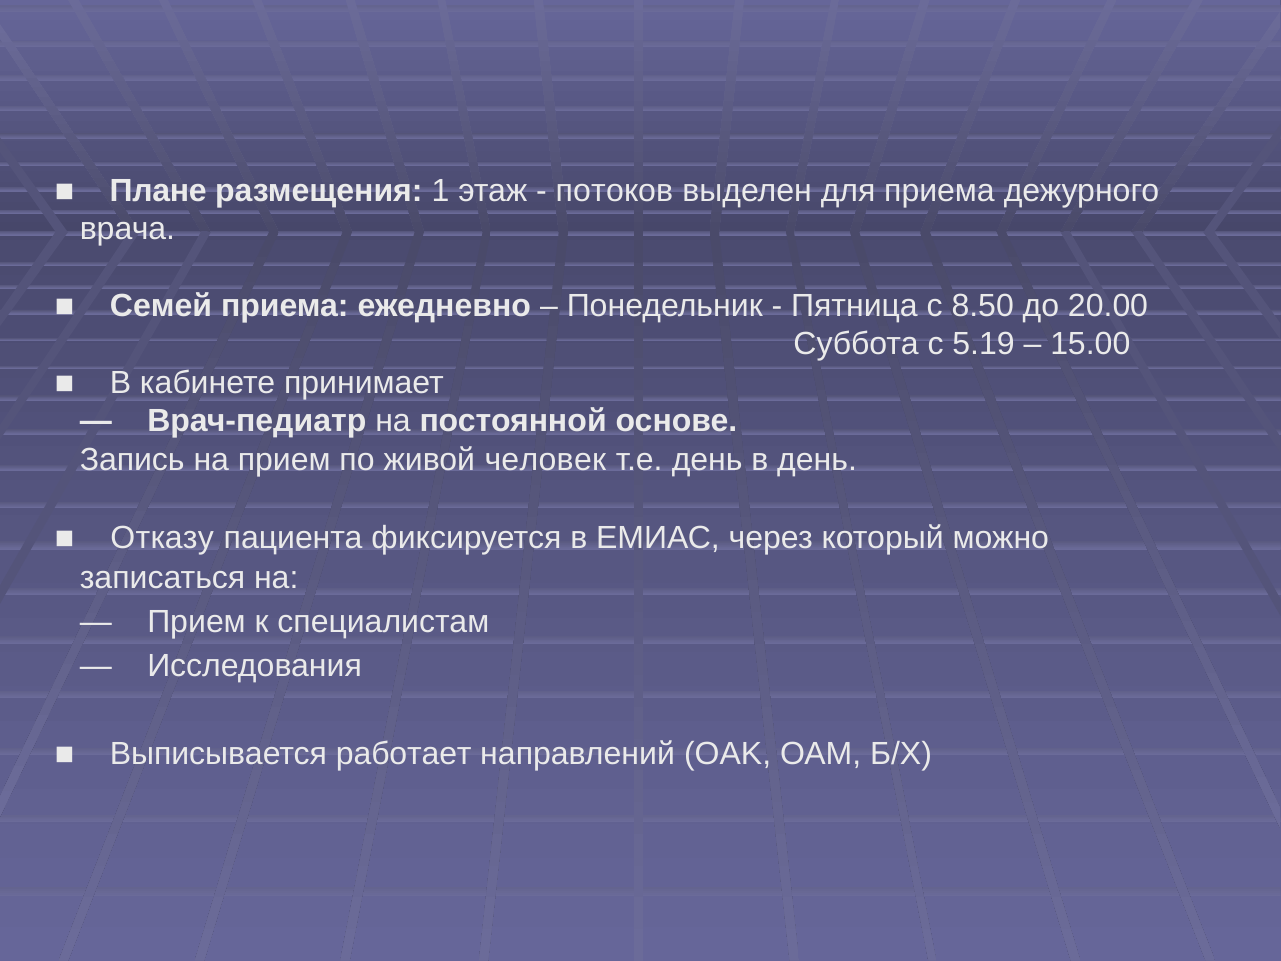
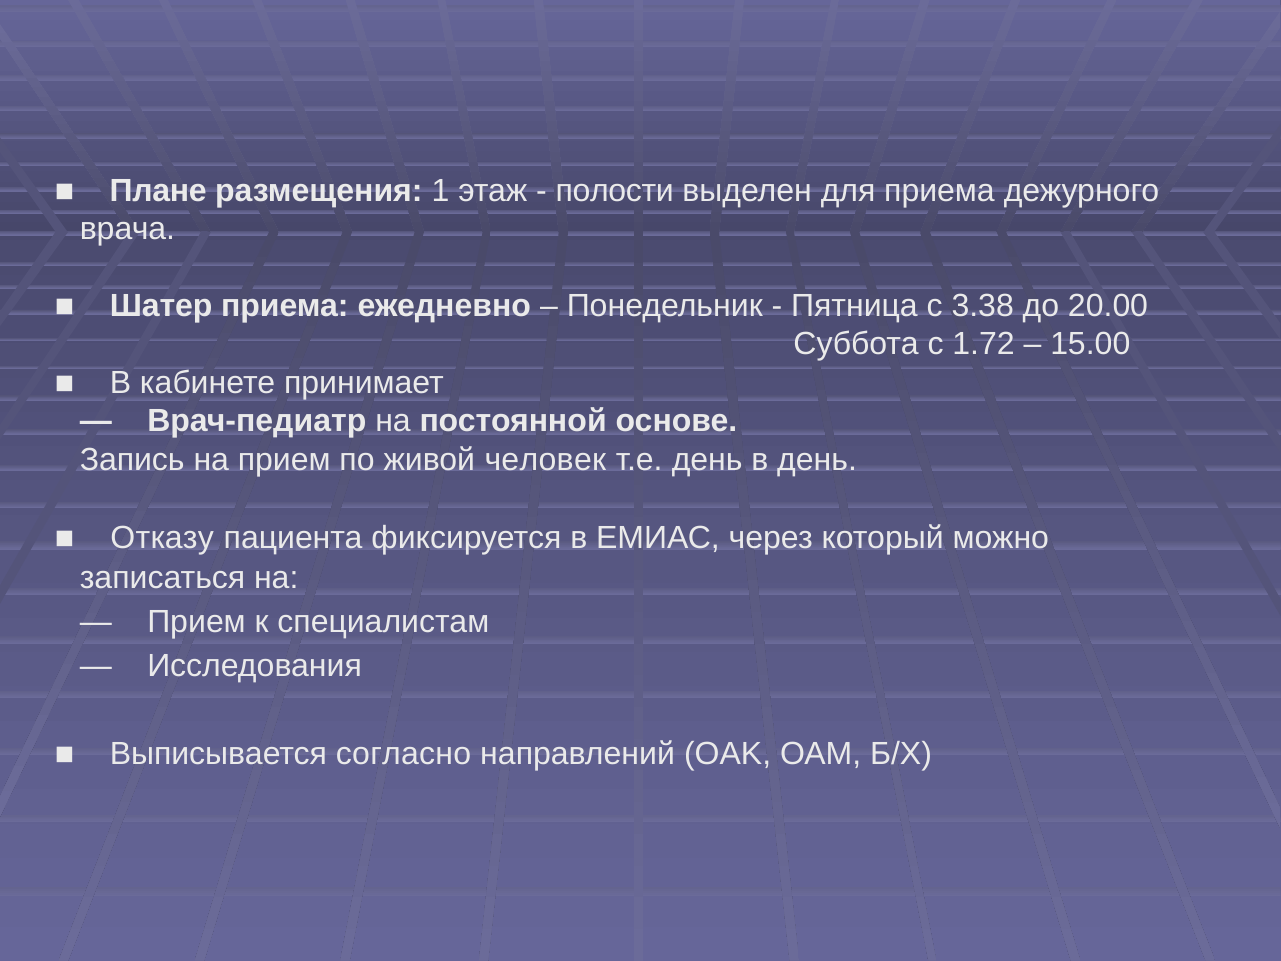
потоков: потоков -> полости (615, 191)
Семей: Семей -> Шатер (161, 306)
8.50: 8.50 -> 3.38 (983, 306)
5.19: 5.19 -> 1.72 (984, 344)
работает: работает -> согласно (404, 753)
